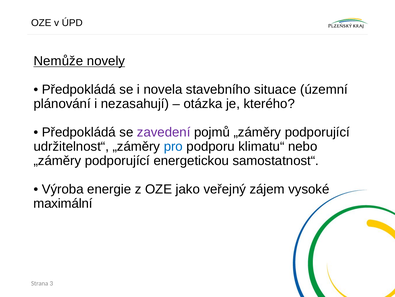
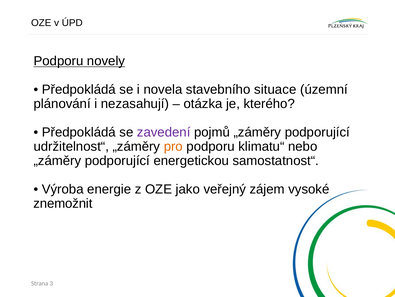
Nemůže: Nemůže -> Podporu (58, 61)
pro colour: blue -> orange (173, 146)
maximální: maximální -> znemožnit (63, 203)
